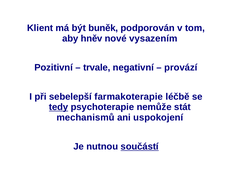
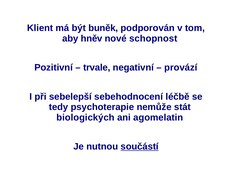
vysazením: vysazením -> schopnost (153, 38)
farmakoterapie: farmakoterapie -> sebehodnocení (129, 97)
tedy underline: present -> none (59, 107)
mechanismů: mechanismů -> biologických (86, 117)
uspokojení: uspokojení -> agomelatin (158, 117)
